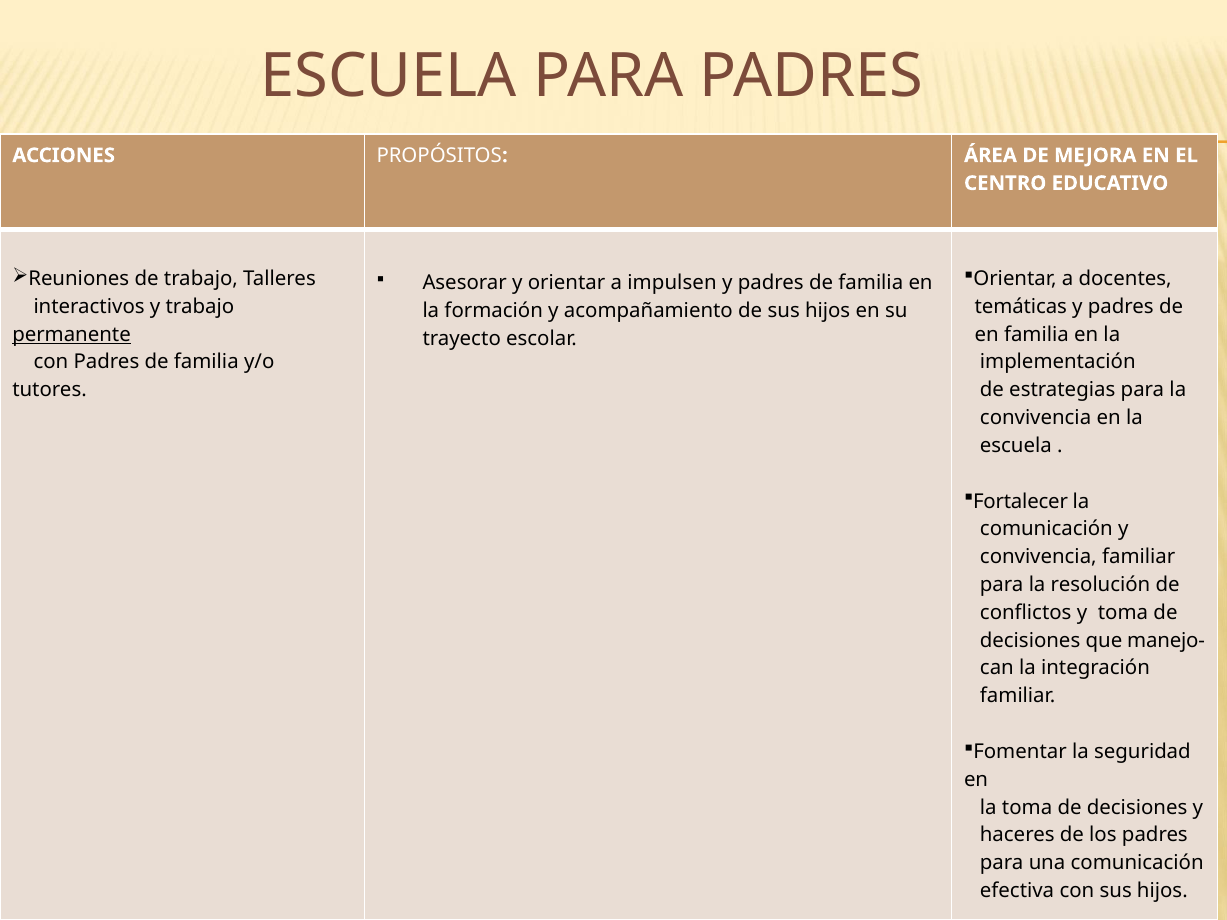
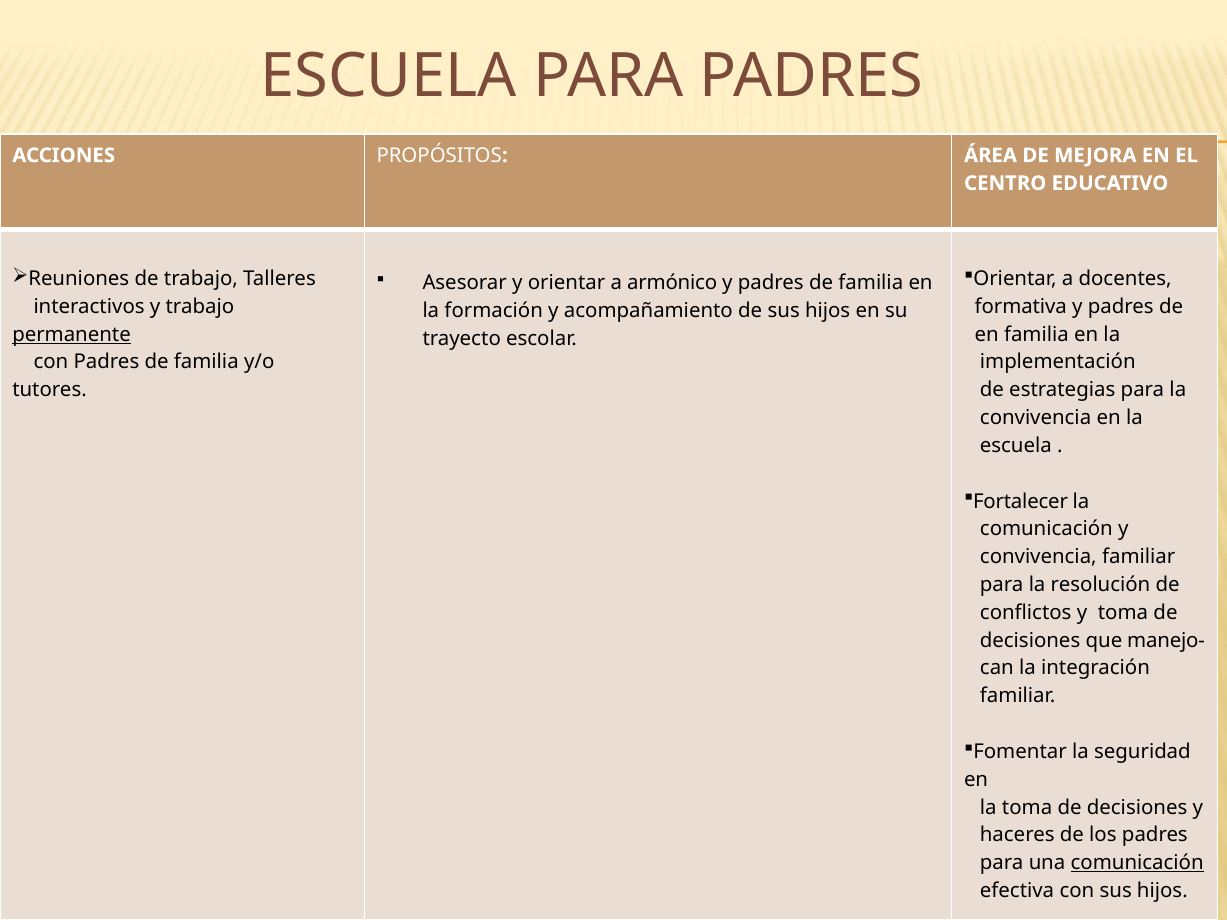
impulsen: impulsen -> armónico (672, 283)
temáticas: temáticas -> formativa (1021, 307)
comunicación underline: none -> present (1137, 863)
